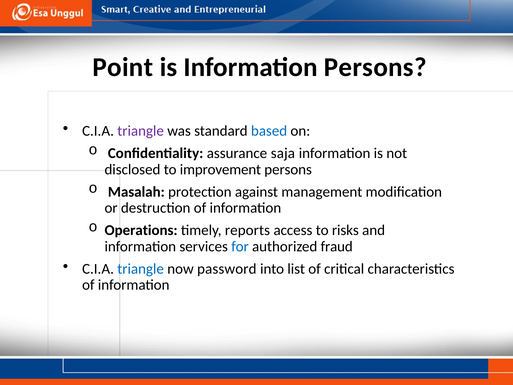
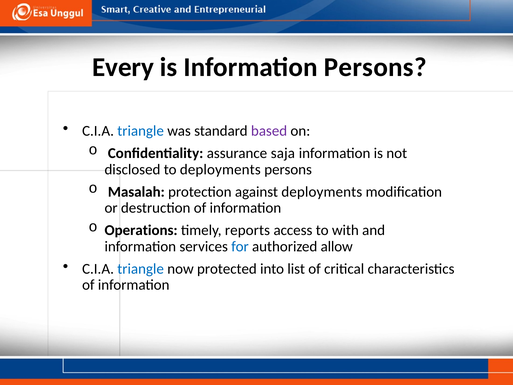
Point: Point -> Every (123, 67)
triangle colour: purple -> blue (141, 131)
based colour: blue -> purple (269, 131)
to improvement: improvement -> deployments (220, 169)
against management: management -> deployments (322, 192)
risks: risks -> with (345, 230)
fraud: fraud -> allow (337, 246)
password: password -> protected (227, 269)
